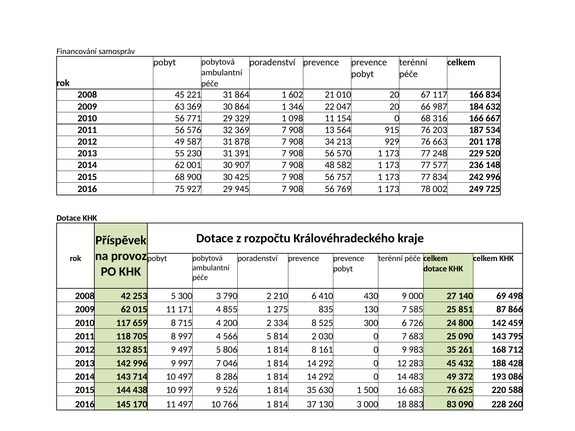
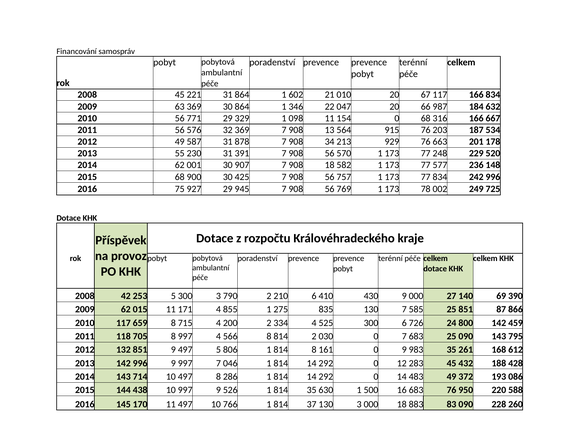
908 48: 48 -> 18 (330, 165)
498: 498 -> 390 (515, 296)
334 8: 8 -> 4 (314, 323)
566 5: 5 -> 8 (269, 337)
712: 712 -> 612 (516, 350)
625: 625 -> 950 (466, 390)
